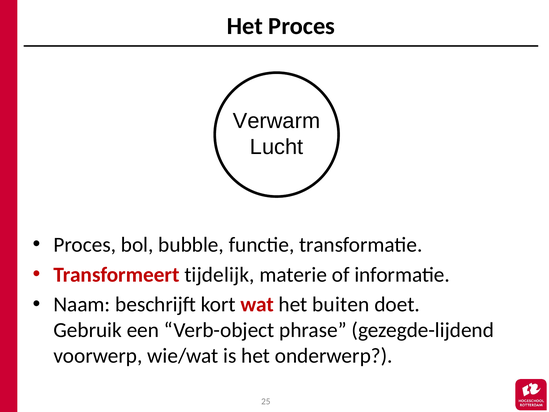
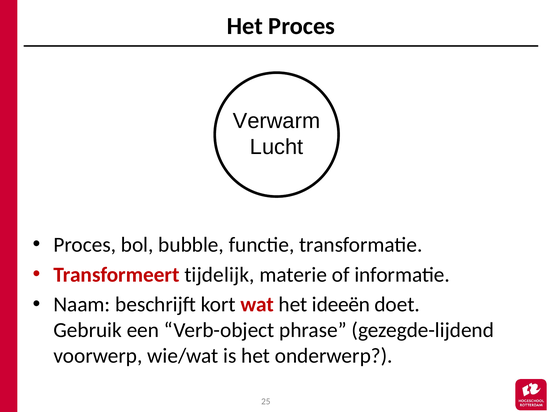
buiten: buiten -> ideeën (341, 304)
